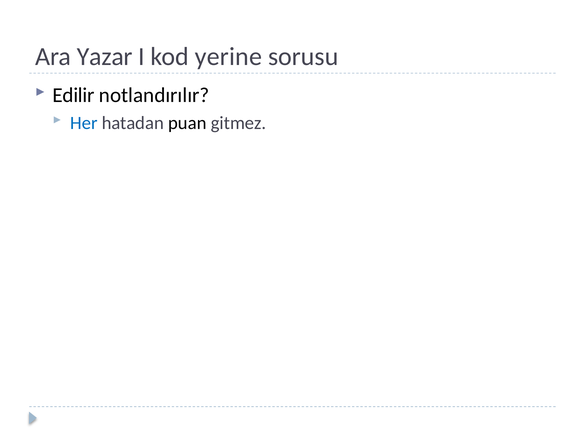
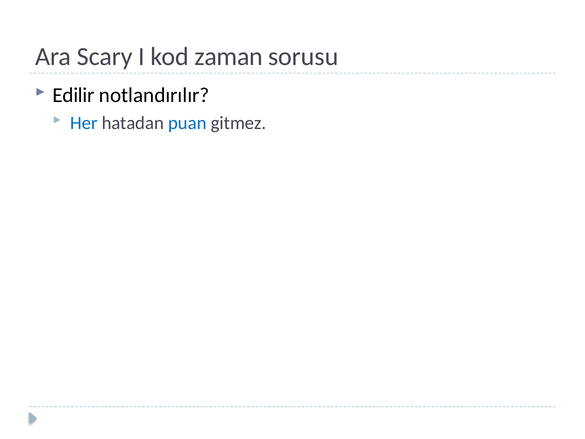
Yazar: Yazar -> Scary (105, 56)
yerine: yerine -> zaman (229, 56)
puan colour: black -> blue (187, 123)
